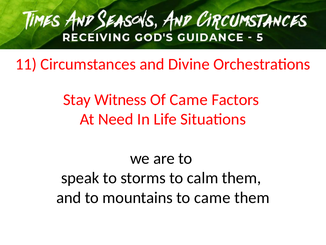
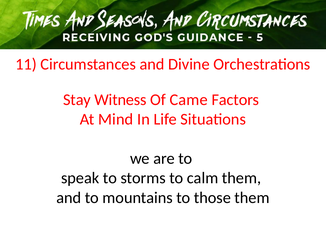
Need: Need -> Mind (116, 119)
to came: came -> those (212, 197)
